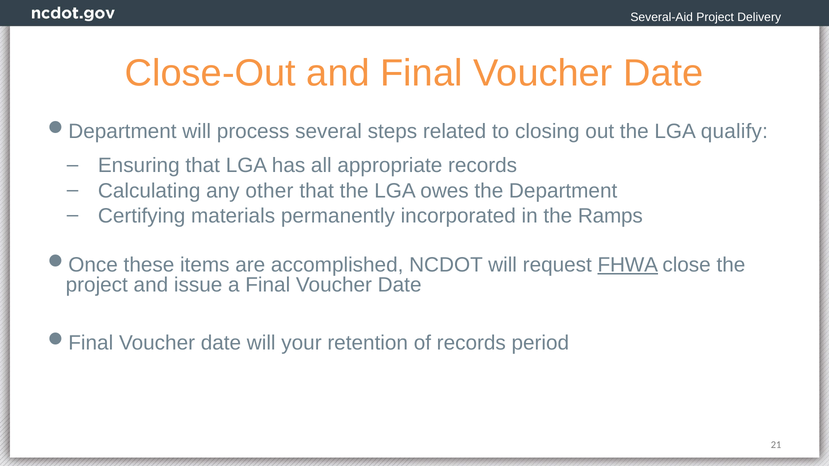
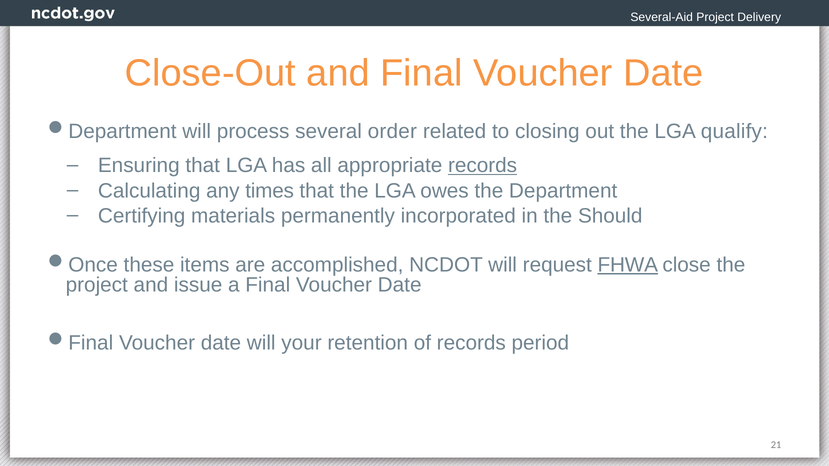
steps: steps -> order (392, 131)
records underline: none -> present (483, 166)
other: other -> times (270, 191)
Ramps: Ramps -> Should (610, 216)
